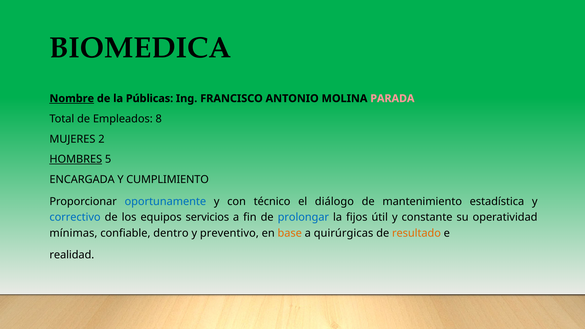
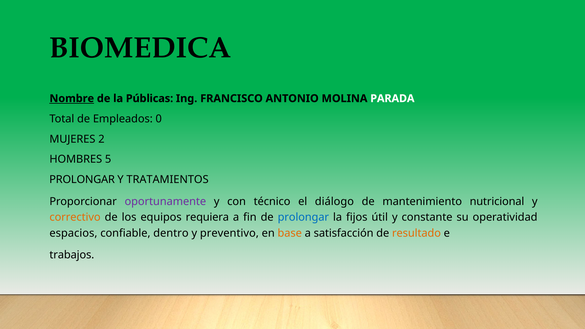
PARADA colour: pink -> white (392, 99)
8: 8 -> 0 (159, 119)
HOMBRES underline: present -> none (76, 159)
ENCARGADA: ENCARGADA -> PROLONGAR (82, 180)
CUMPLIMIENTO: CUMPLIMIENTO -> TRATAMIENTOS (168, 180)
oportunamente colour: blue -> purple (165, 202)
estadística: estadística -> nutricional (497, 202)
correctivo colour: blue -> orange (75, 217)
servicios: servicios -> requiera (207, 217)
mínimas: mínimas -> espacios (73, 233)
quirúrgicas: quirúrgicas -> satisfacción (344, 233)
realidad: realidad -> trabajos (72, 255)
